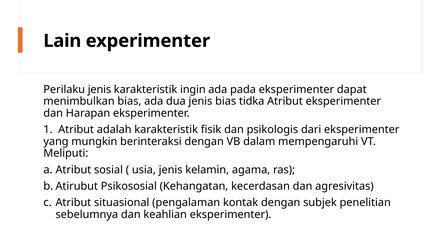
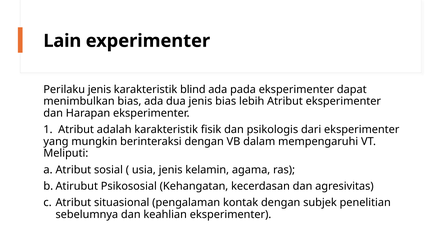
ingin: ingin -> blind (193, 89)
tidka: tidka -> lebih (252, 101)
